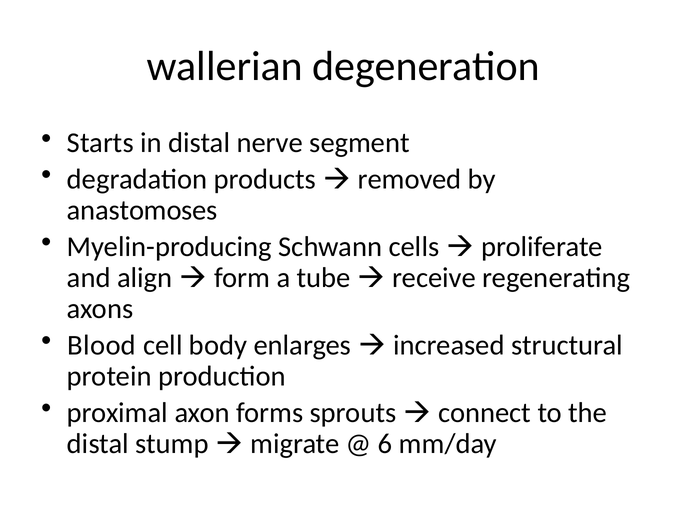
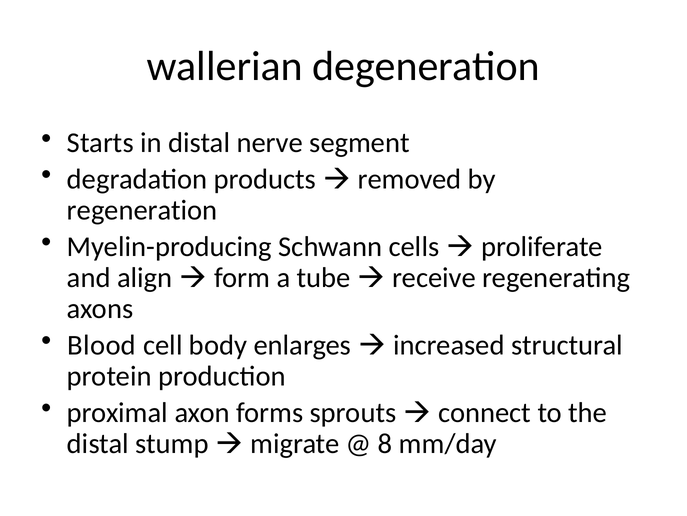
anastomoses: anastomoses -> regeneration (142, 210)
6: 6 -> 8 (385, 443)
